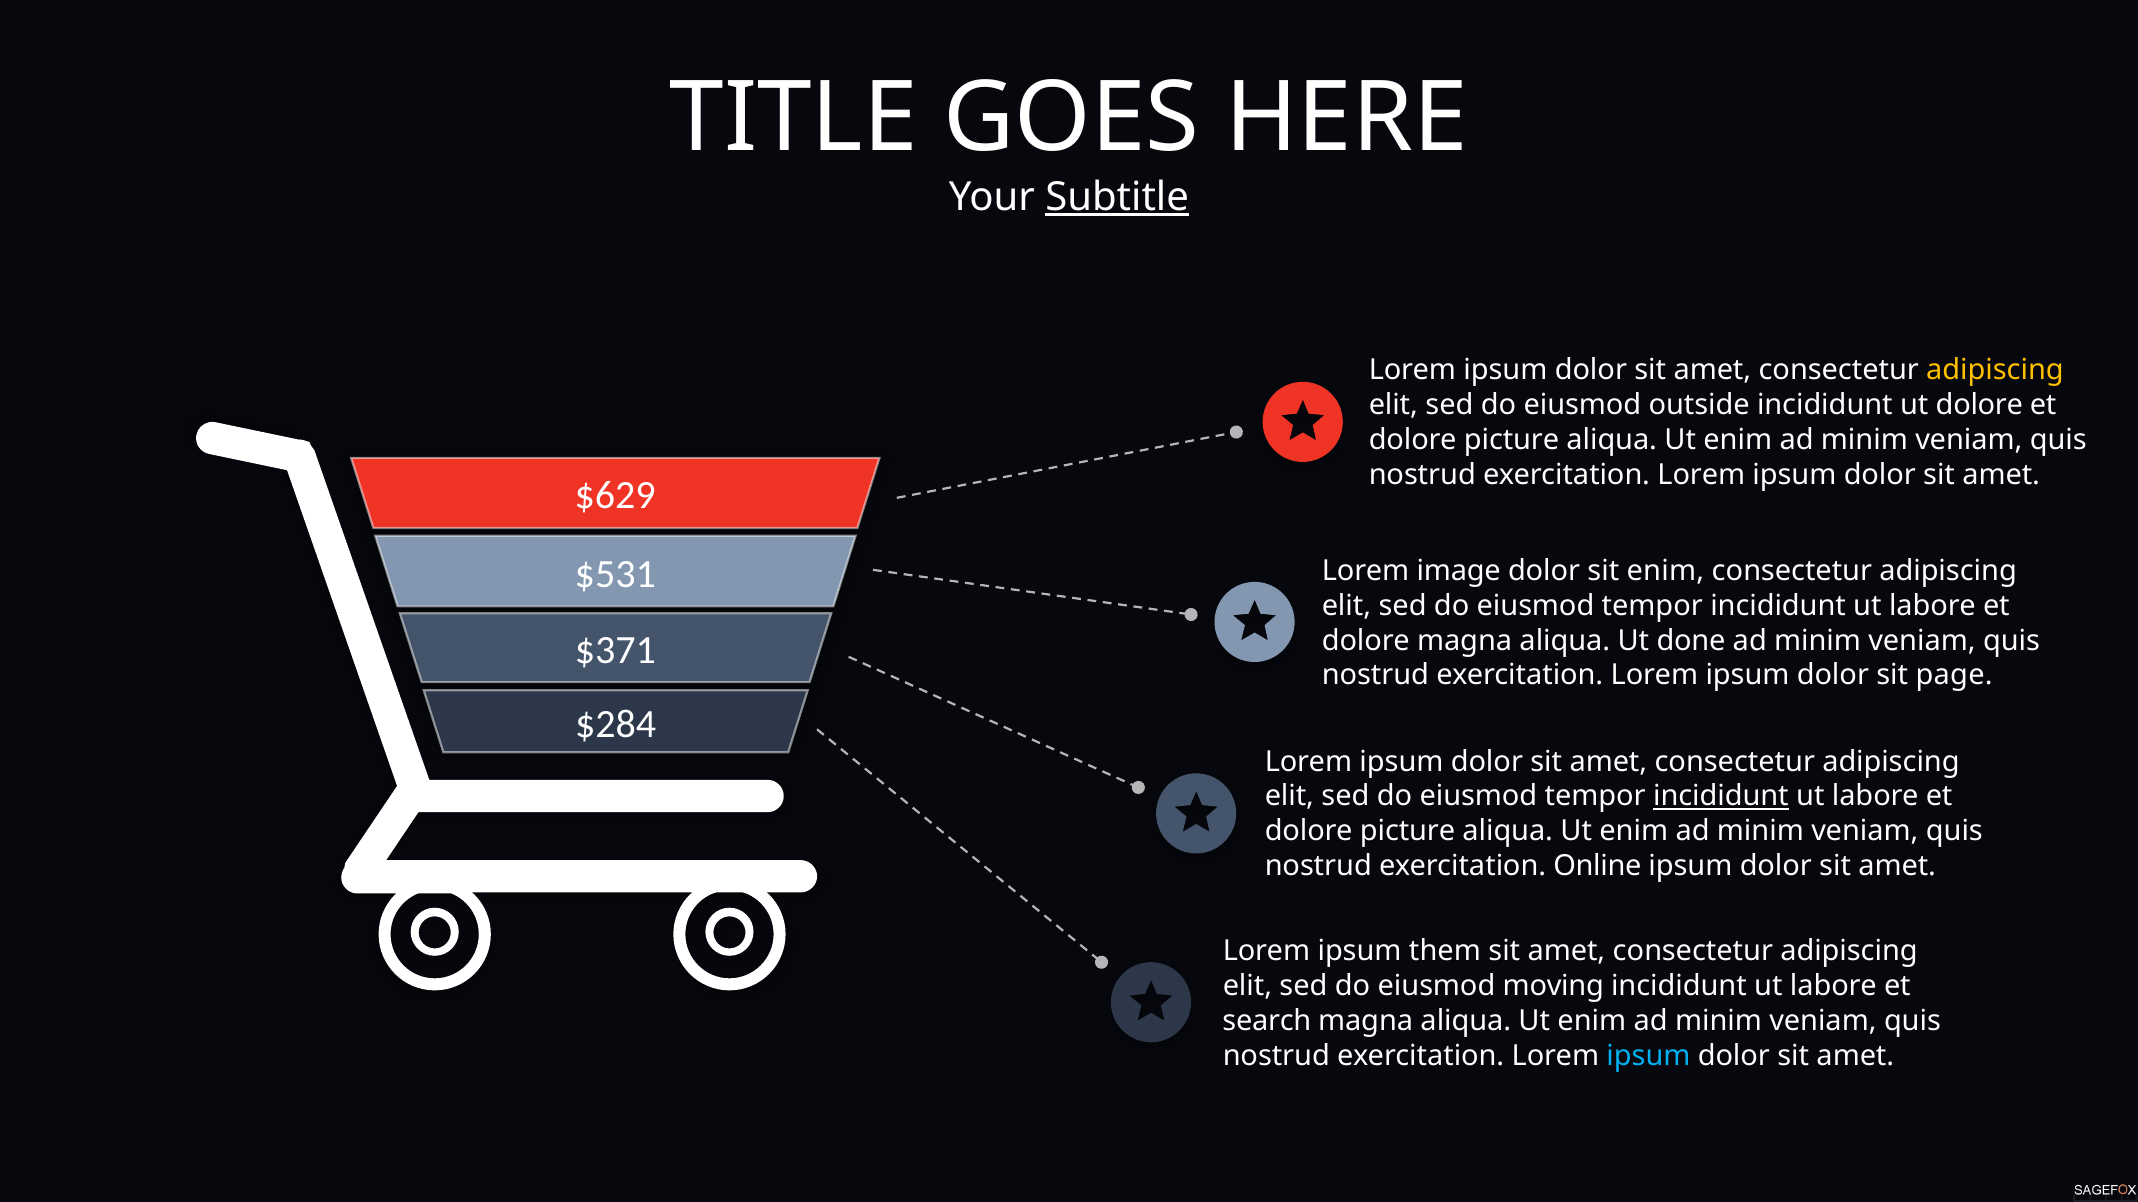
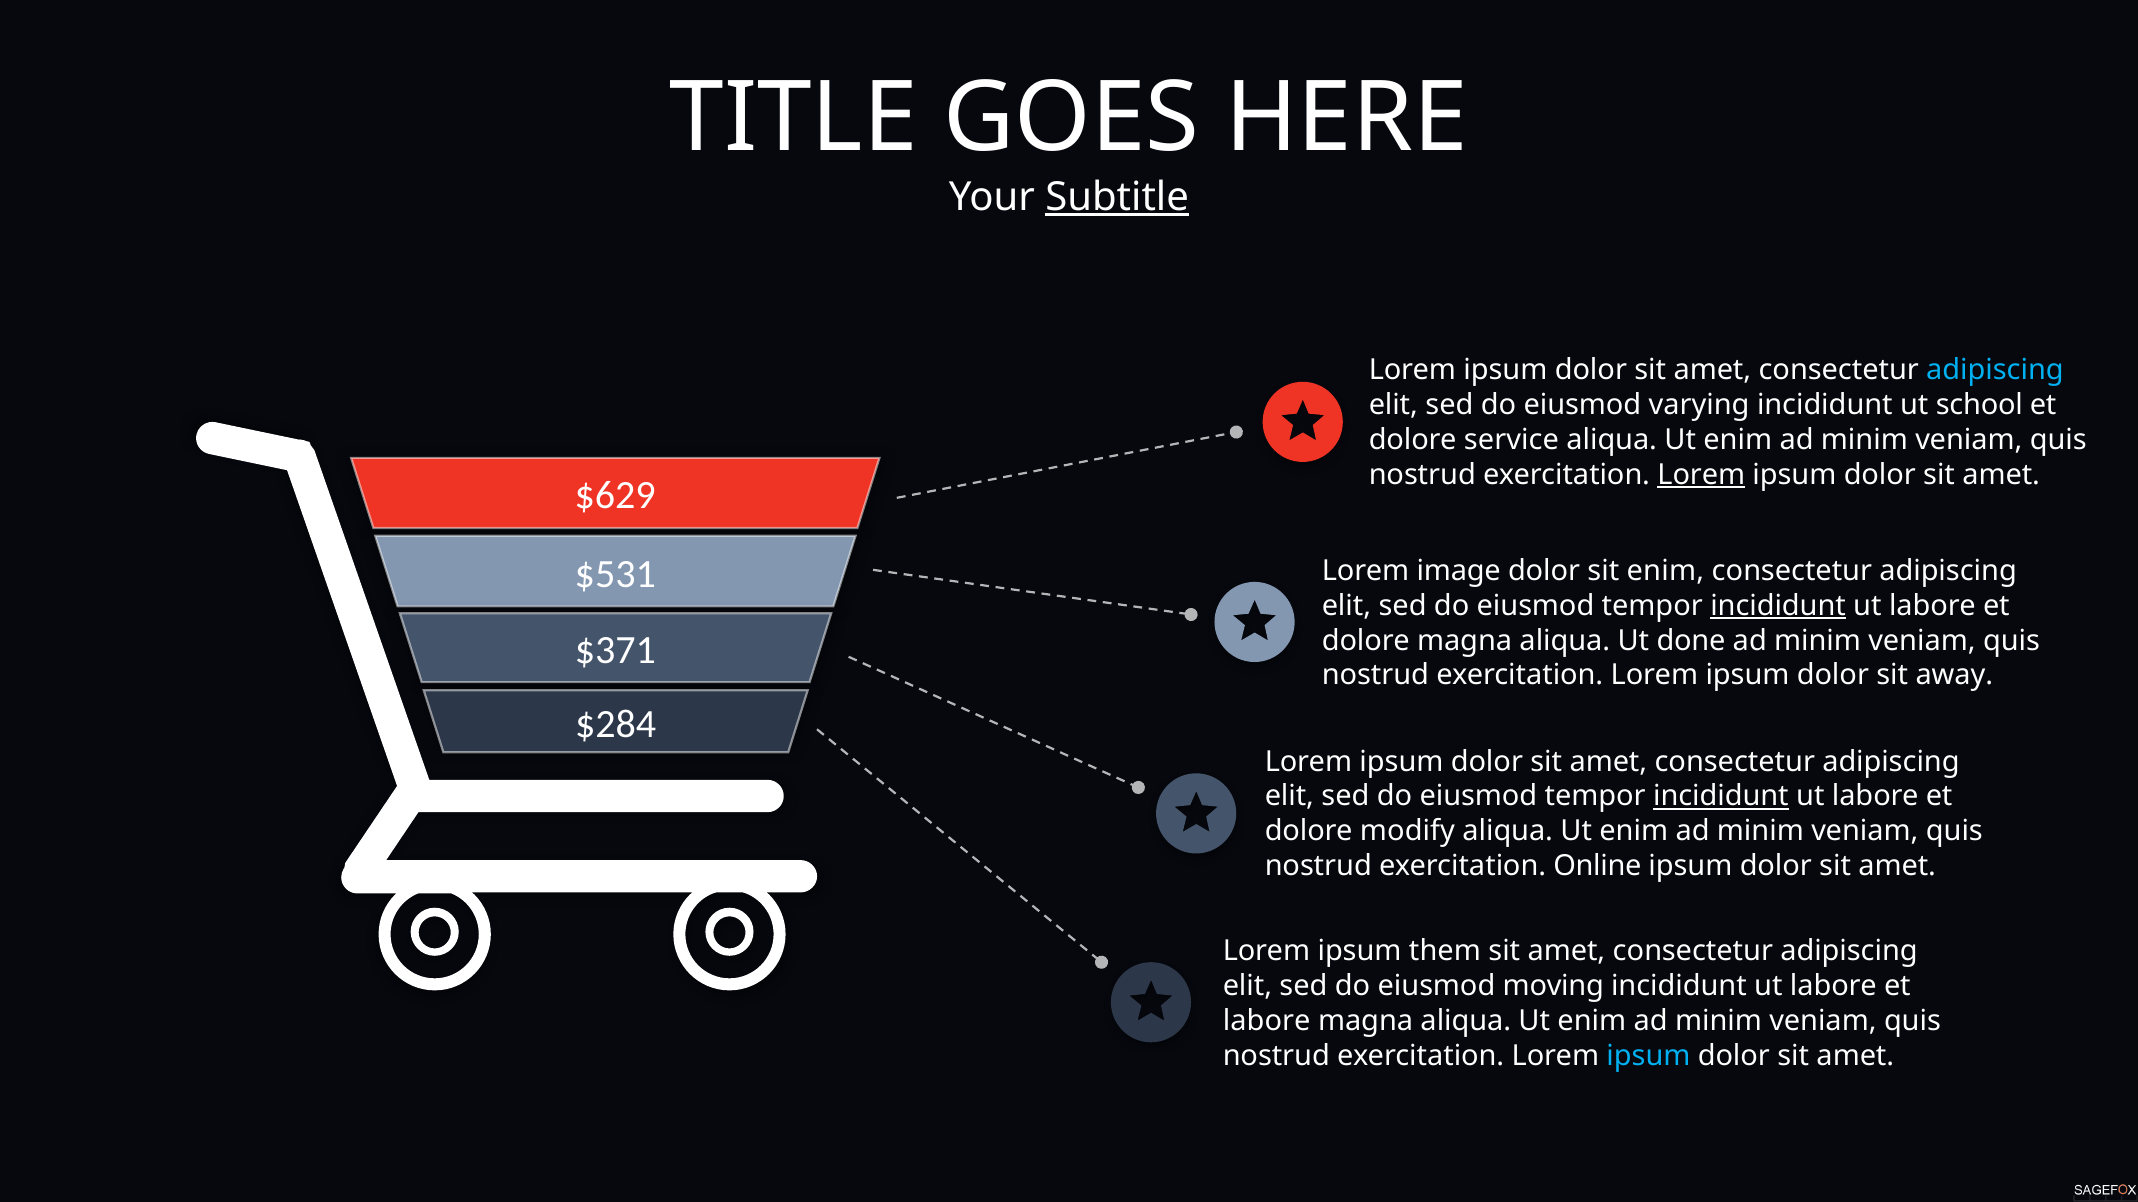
adipiscing colour: yellow -> light blue (1995, 371)
outside: outside -> varying (1699, 405)
ut dolore: dolore -> school (1979, 405)
picture: picture -> service (1511, 440)
Lorem underline: none -> present (1701, 475)
incididunt underline: none -> present (1778, 606)
page: page -> away (1954, 676)
picture: picture -> modify (1407, 831)
search: search -> labore (1267, 1021)
